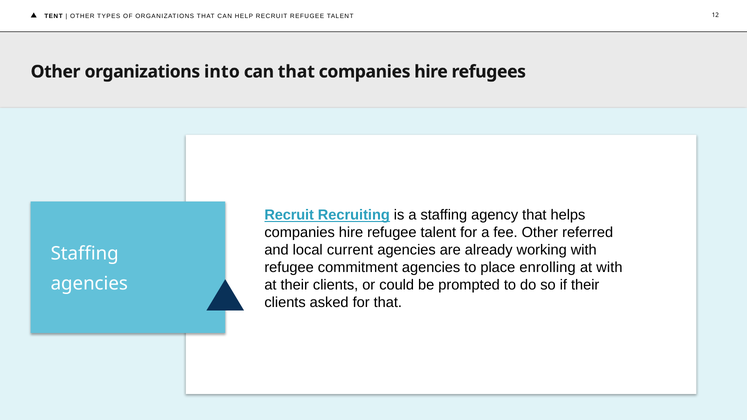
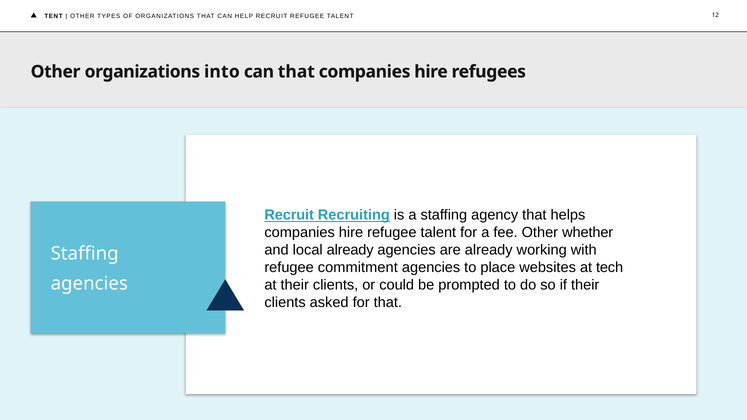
referred: referred -> whether (588, 233)
local current: current -> already (350, 250)
enrolling: enrolling -> websites (548, 268)
at with: with -> tech (610, 268)
